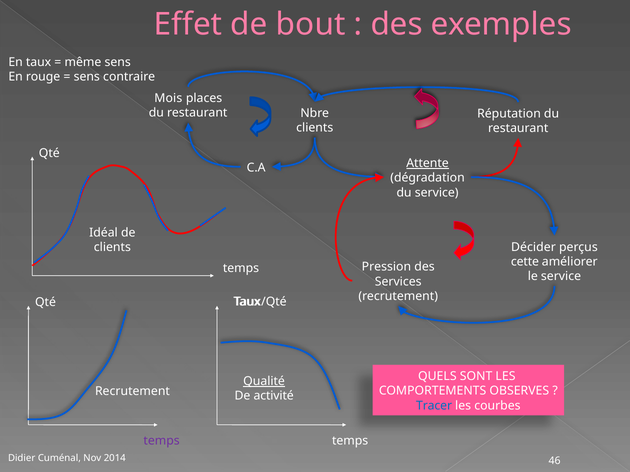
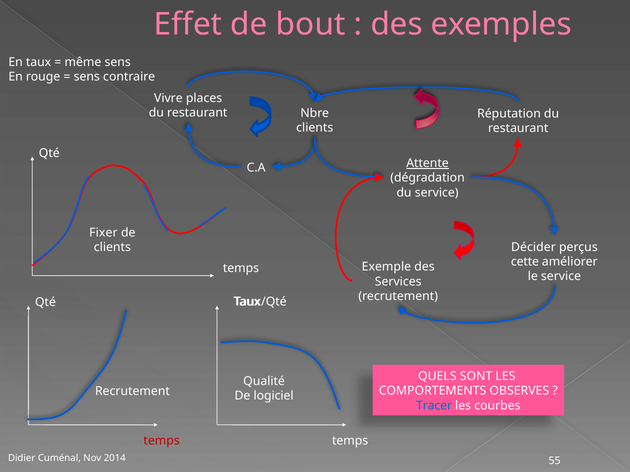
Mois: Mois -> Vivre (168, 98)
Idéal: Idéal -> Fixer (103, 233)
Pression: Pression -> Exemple (386, 267)
Qualité underline: present -> none (264, 382)
activité: activité -> logiciel (274, 396)
temps colour: purple -> red (162, 441)
46: 46 -> 55 (555, 461)
